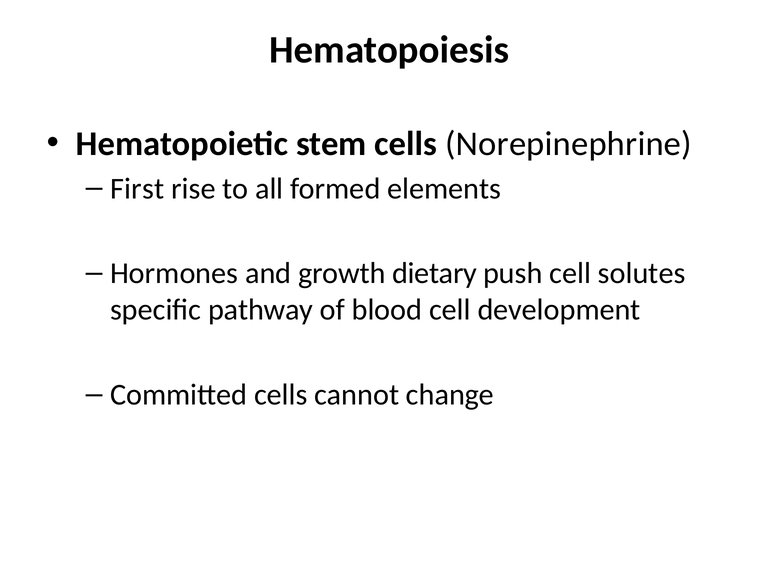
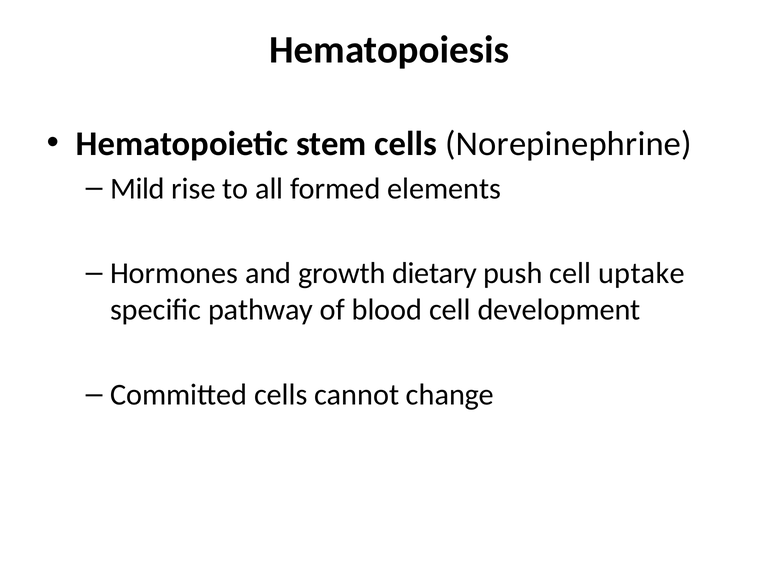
First: First -> Mild (137, 189)
solutes: solutes -> uptake (641, 274)
